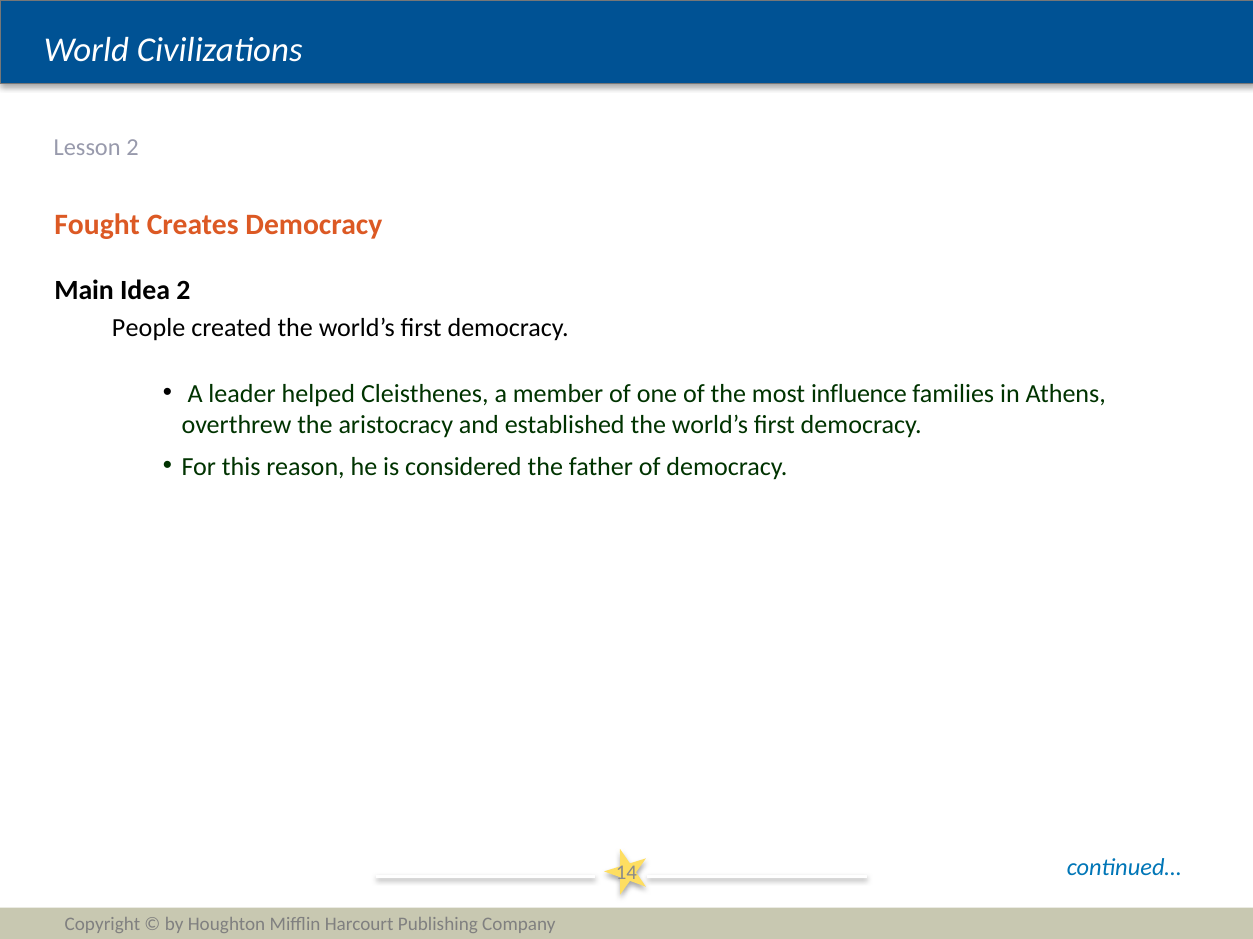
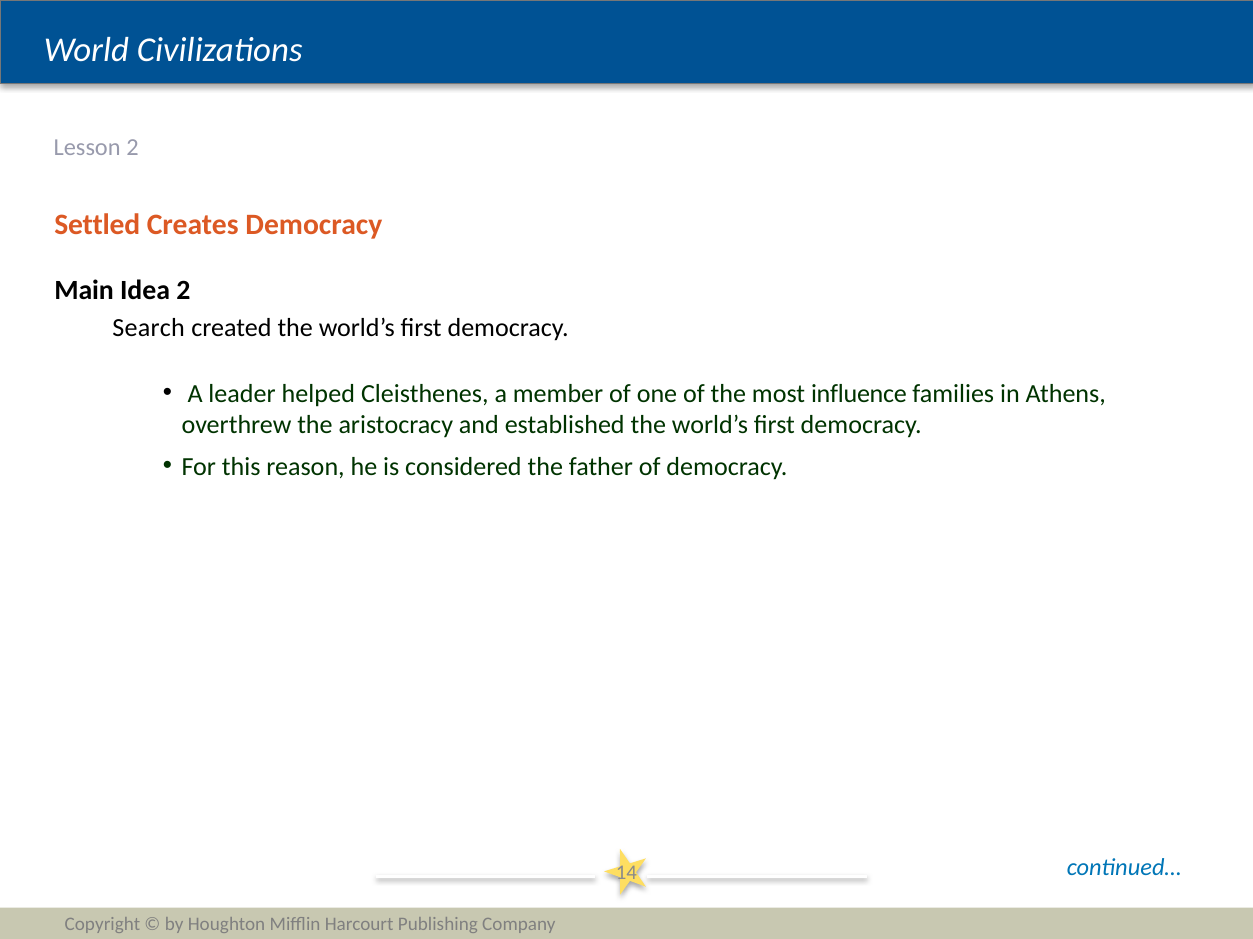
Fought: Fought -> Settled (97, 225)
People: People -> Search (149, 328)
